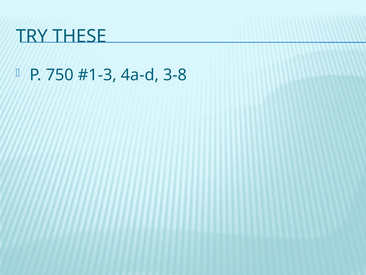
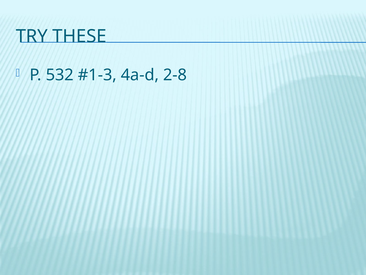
750: 750 -> 532 (60, 75)
3-8: 3-8 -> 2-8 (175, 75)
